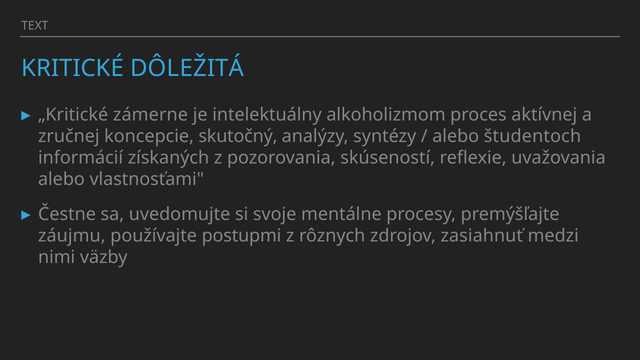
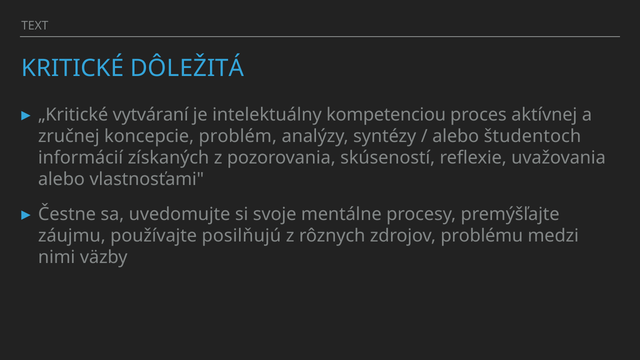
zámerne: zámerne -> vytváraní (151, 115)
alkoholizmom: alkoholizmom -> kompetenciou (386, 115)
skutočný: skutočný -> problém (238, 136)
postupmi: postupmi -> posilňujú (241, 236)
zasiahnuť: zasiahnuť -> problému (482, 236)
